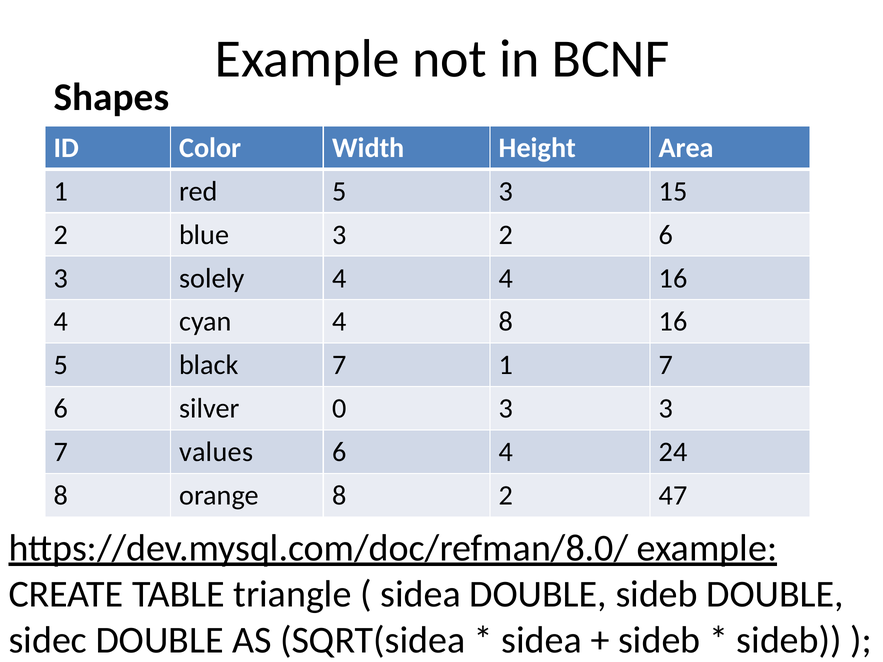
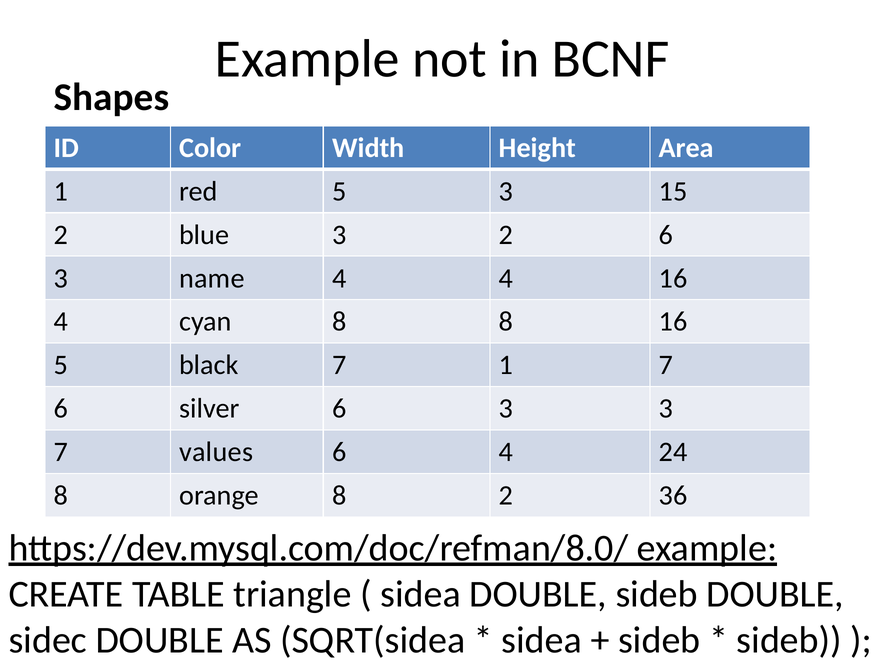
solely: solely -> name (212, 278)
cyan 4: 4 -> 8 (339, 322)
silver 0: 0 -> 6 (339, 409)
47: 47 -> 36 (673, 496)
